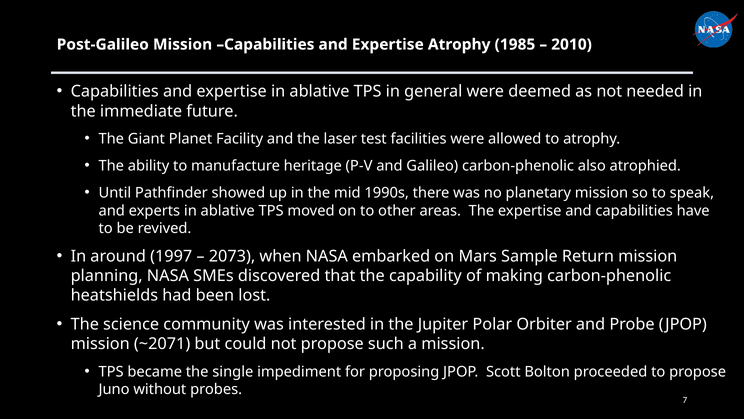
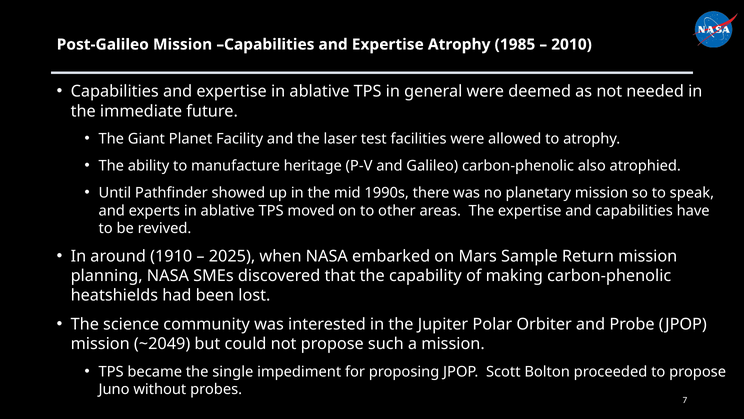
1997: 1997 -> 1910 (171, 256)
2073: 2073 -> 2025 (232, 256)
~2071: ~2071 -> ~2049 (162, 344)
